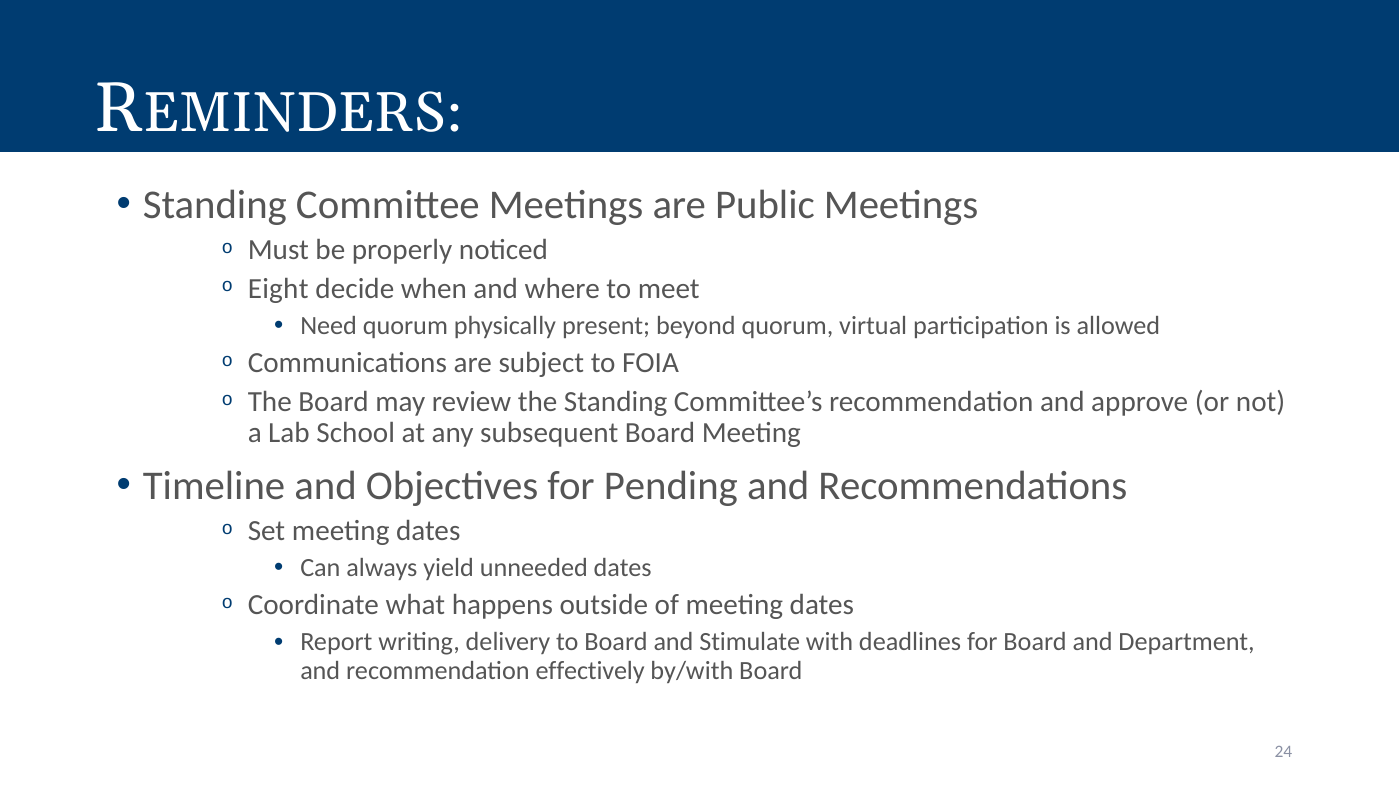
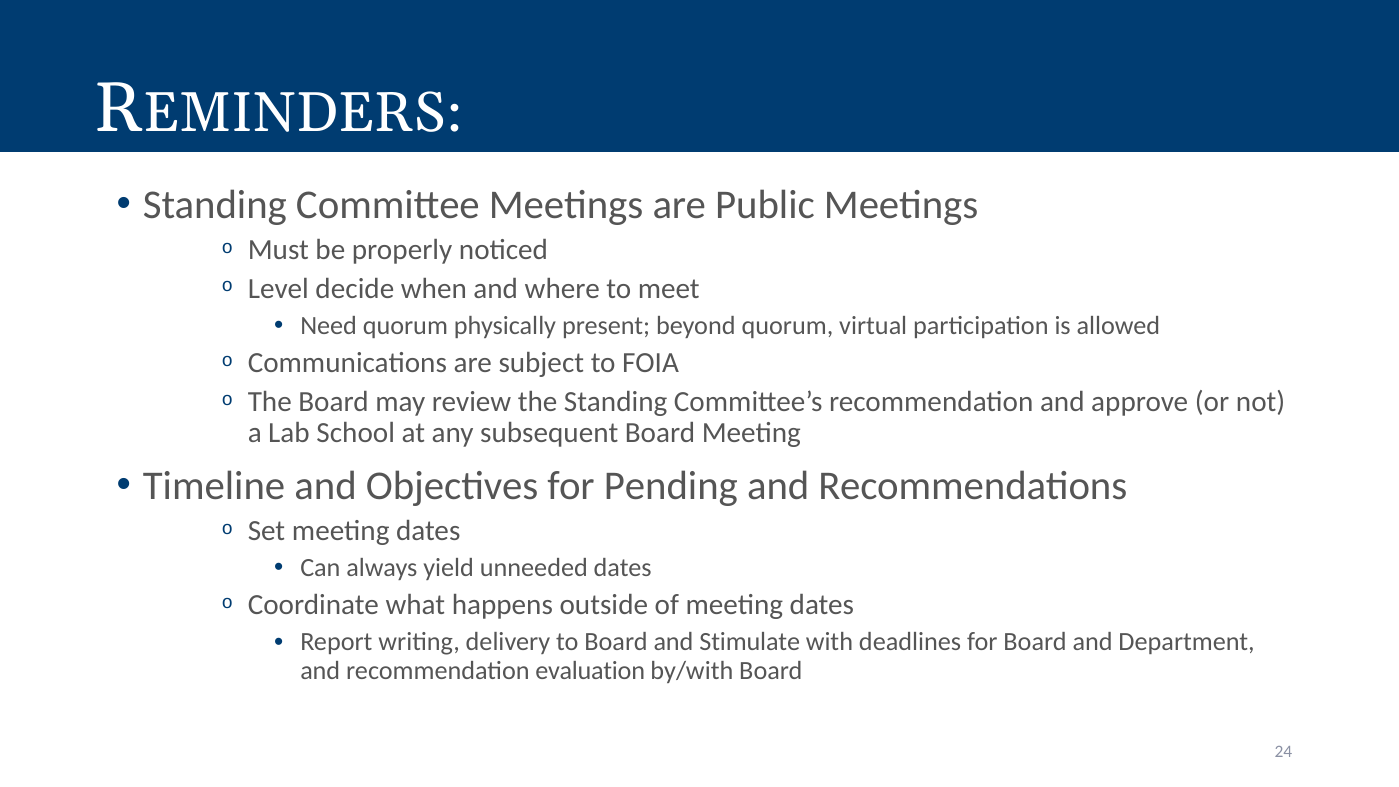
Eight: Eight -> Level (278, 289)
effectively: effectively -> evaluation (590, 671)
